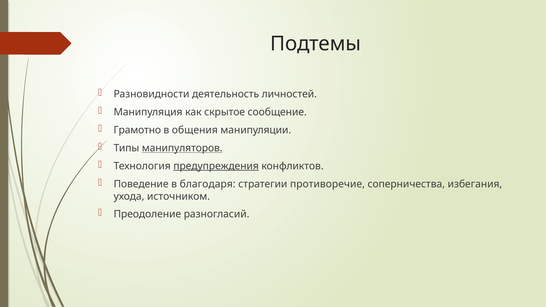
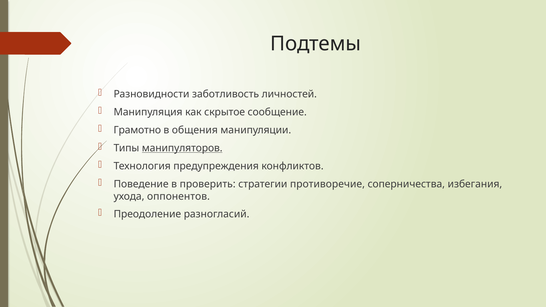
деятельность: деятельность -> заботливость (226, 94)
предупреждения underline: present -> none (216, 166)
благодаря: благодаря -> проверить (208, 184)
источником: источником -> оппонентов (178, 196)
